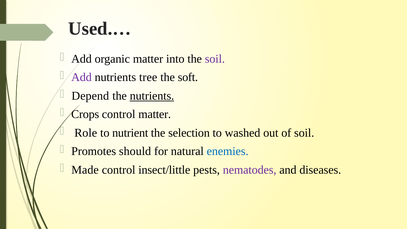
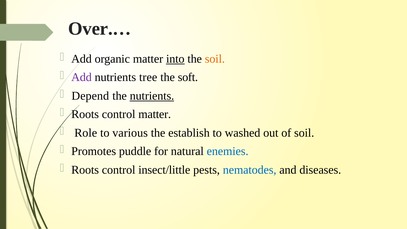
Used.…: Used.… -> Over.… (100, 29)
into underline: none -> present (175, 59)
soil colour: purple -> orange (215, 59)
Crops: Crops -> Roots (85, 114)
nutrient: nutrient -> various (130, 133)
selection: selection -> establish (189, 133)
should: should -> puddle (135, 151)
Made: Made -> Roots (85, 170)
nematodes colour: purple -> blue (250, 170)
